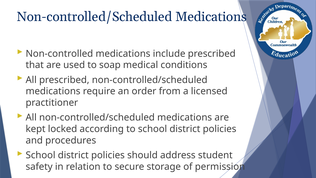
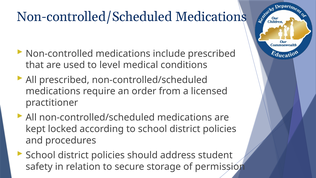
soap: soap -> level (110, 65)
